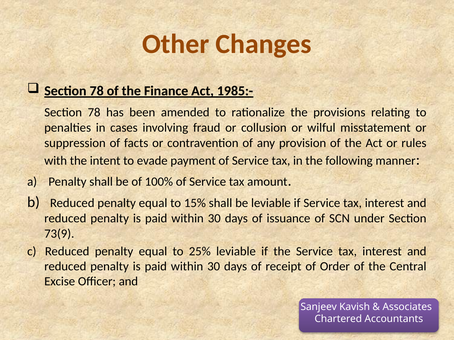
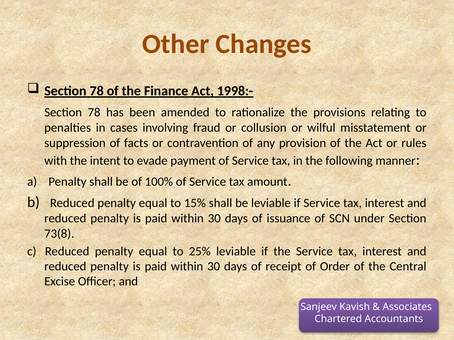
1985:-: 1985:- -> 1998:- (235, 91)
73(9: 73(9 -> 73(8 (59, 234)
